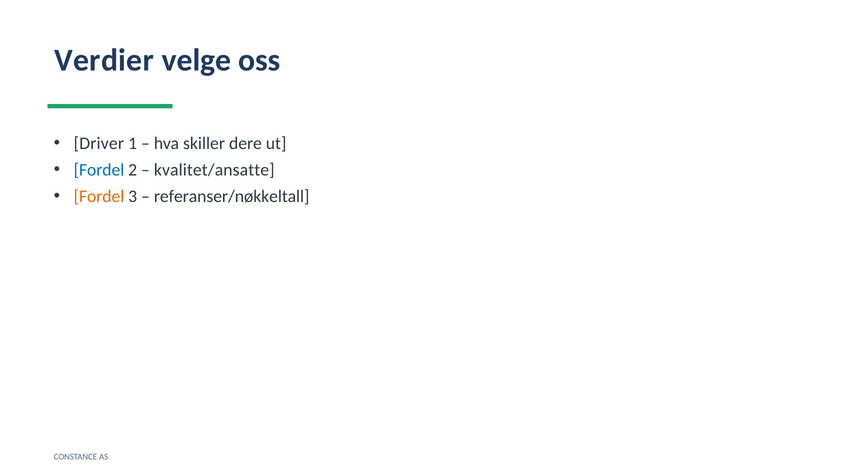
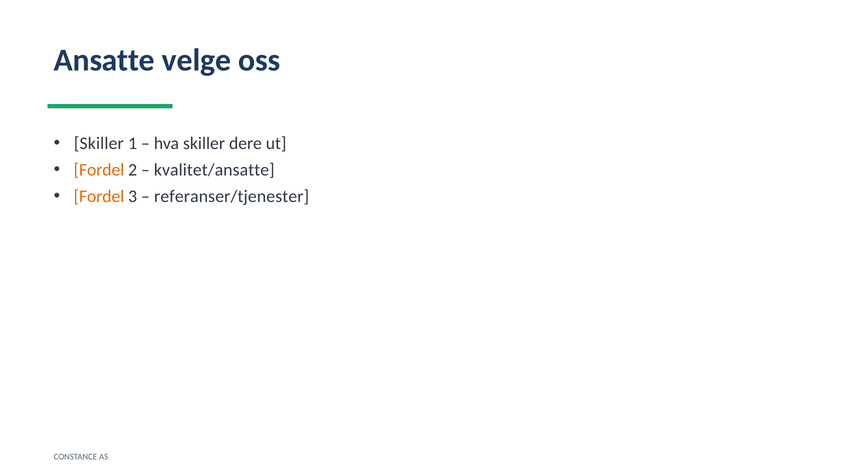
Verdier: Verdier -> Ansatte (104, 60)
Driver: Driver -> Skiller (99, 143)
Fordel colour: blue -> orange (99, 170)
referanser/nøkkeltall: referanser/nøkkeltall -> referanser/tjenester (232, 196)
